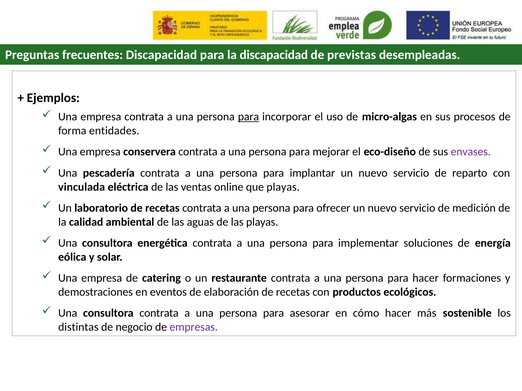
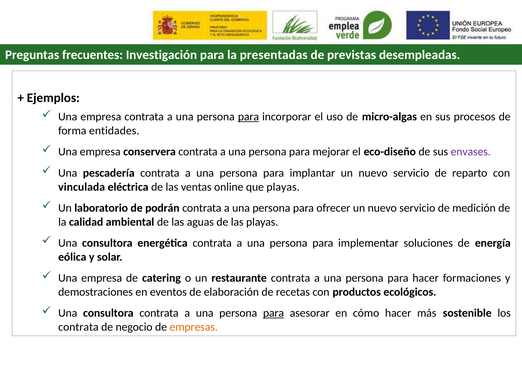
frecuentes Discapacidad: Discapacidad -> Investigación (161, 55)
la discapacidad: discapacidad -> presentadas (274, 55)
laboratorio de recetas: recetas -> podrán (162, 208)
para underline: none -> present (274, 314)
distintas: distintas -> contrata (78, 327)
empresas colour: purple -> orange (194, 327)
